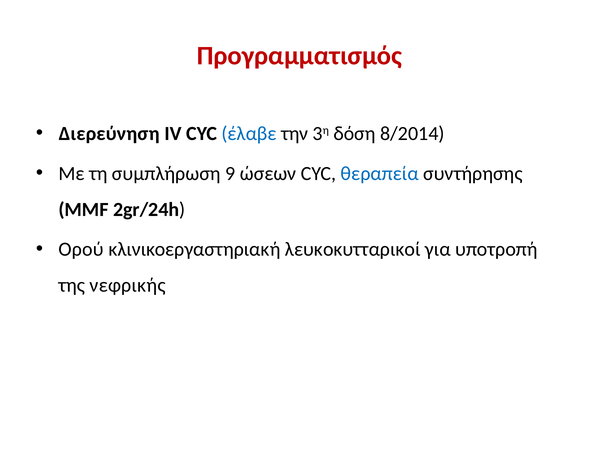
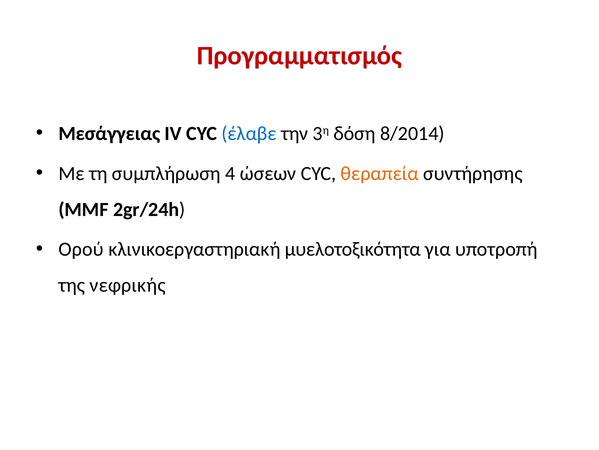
Διερεύνηση: Διερεύνηση -> Μεσάγγειας (109, 133)
9: 9 -> 4 (230, 173)
θεραπεία colour: blue -> orange (380, 173)
λευκοκυτταρικοί: λευκοκυτταρικοί -> μυελοτοξικότητα (353, 249)
